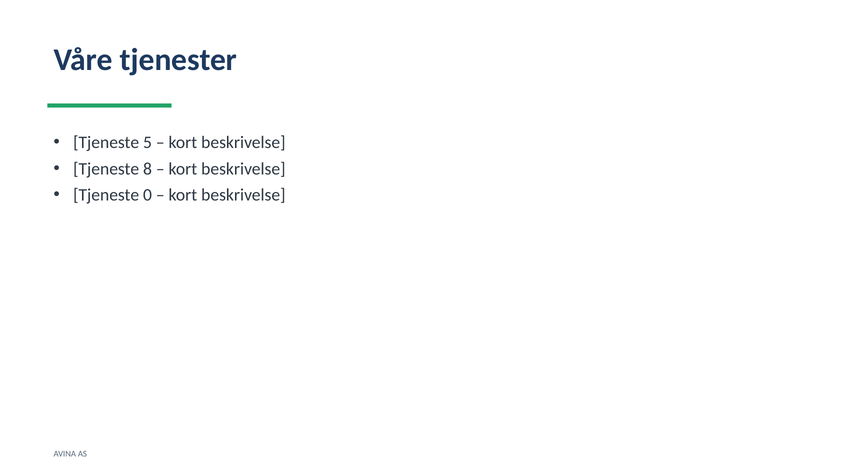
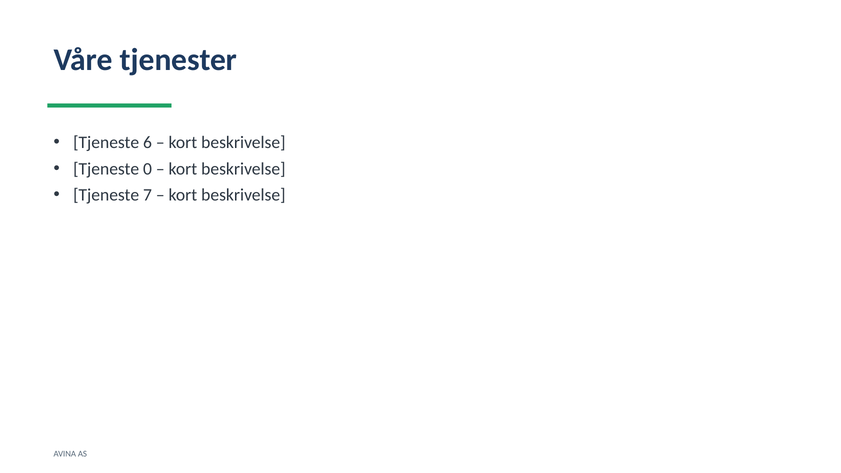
5: 5 -> 6 (147, 142)
8: 8 -> 0 (147, 169)
0: 0 -> 7 (147, 195)
